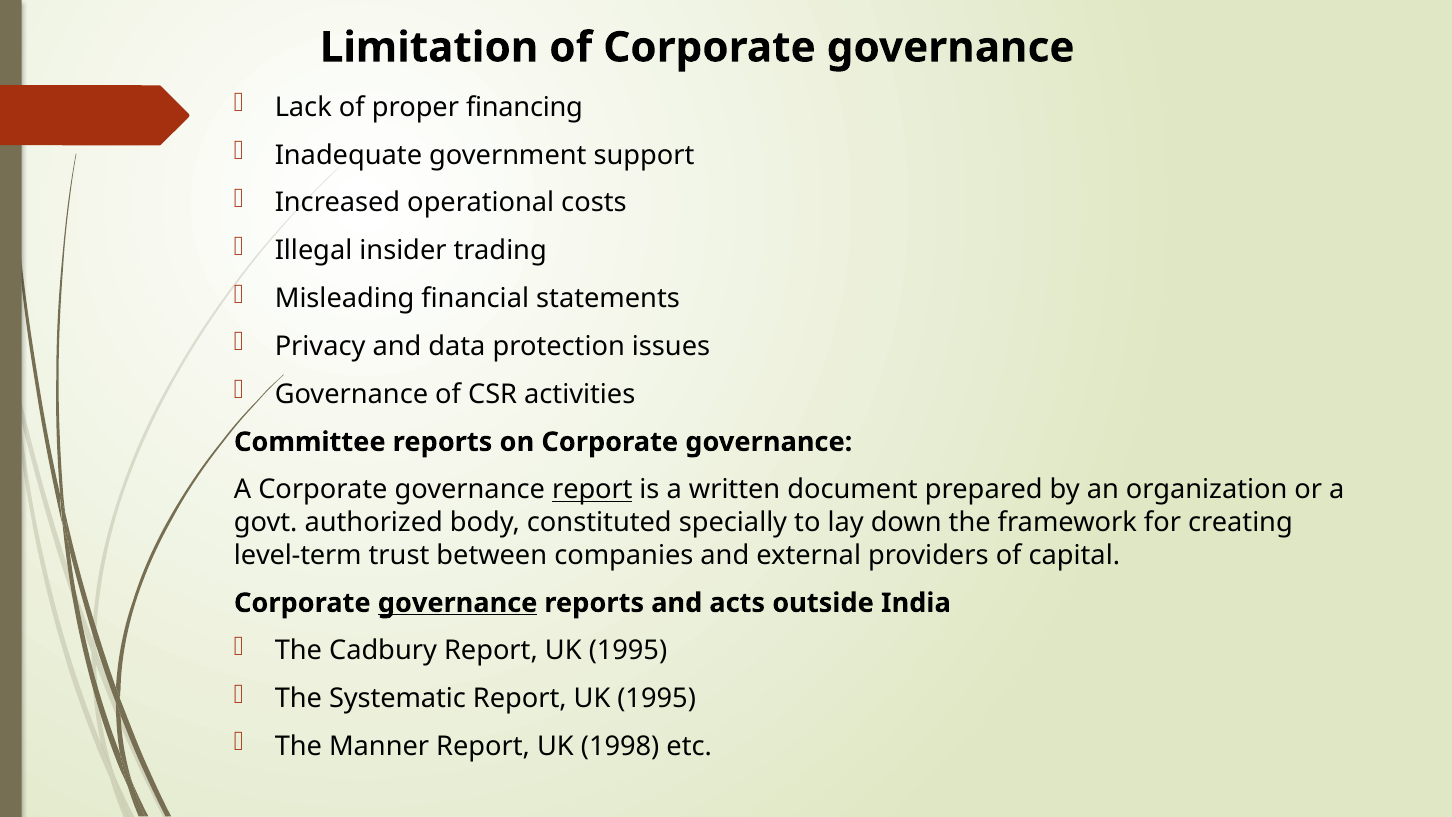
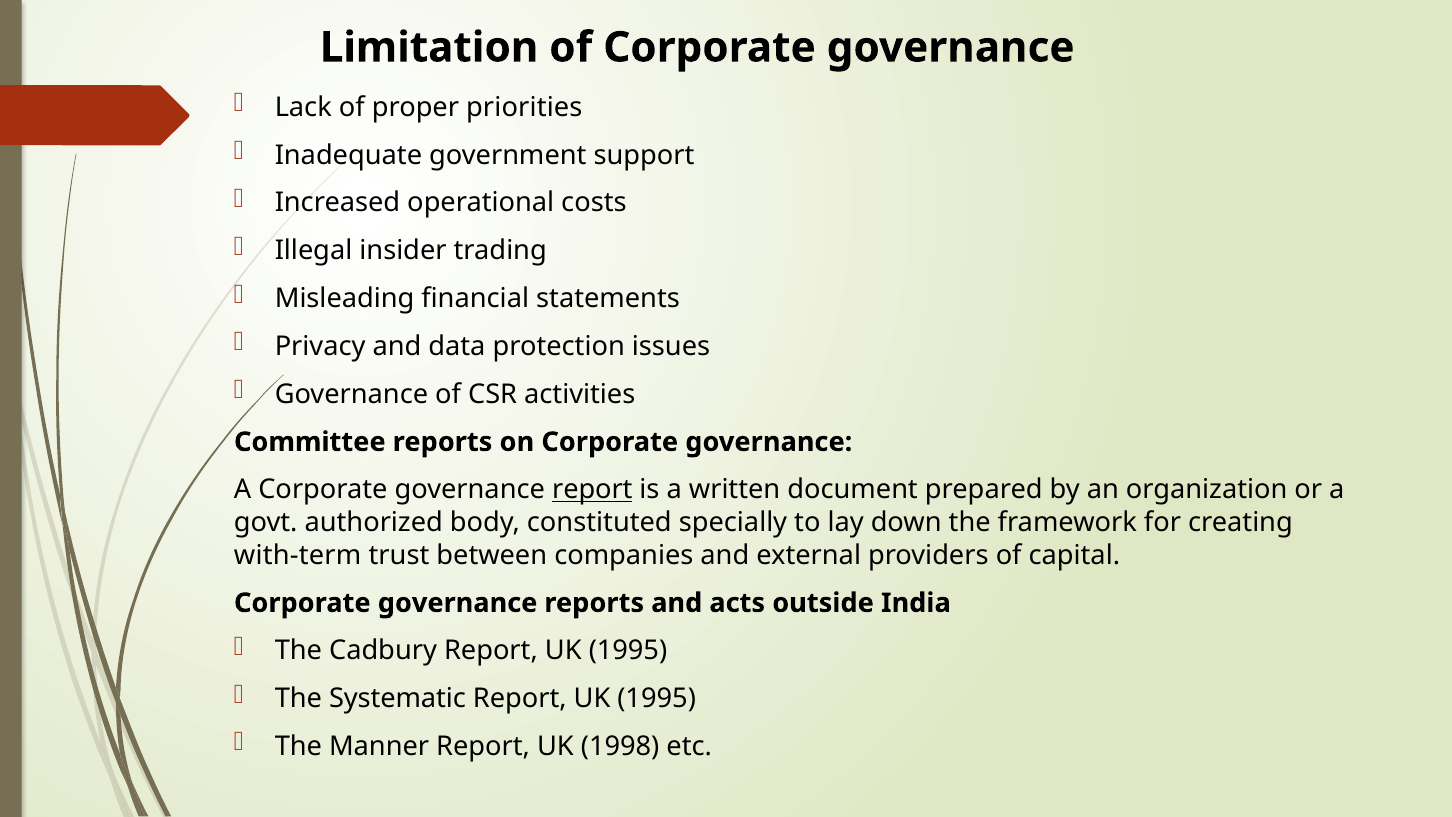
financing: financing -> priorities (524, 107)
level-term: level-term -> with-term (298, 555)
governance underline: present -> none (458, 603)
